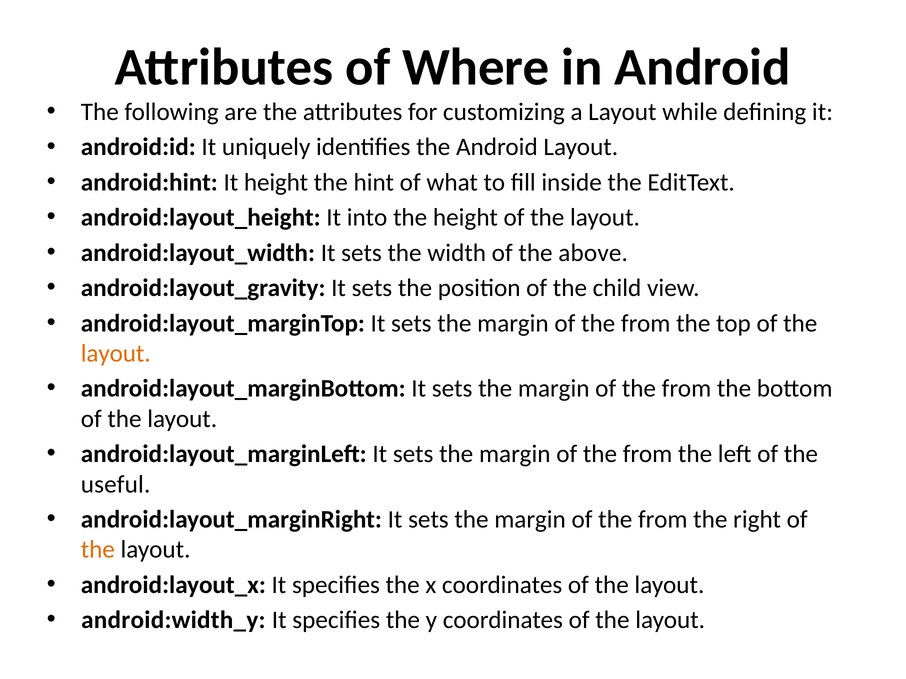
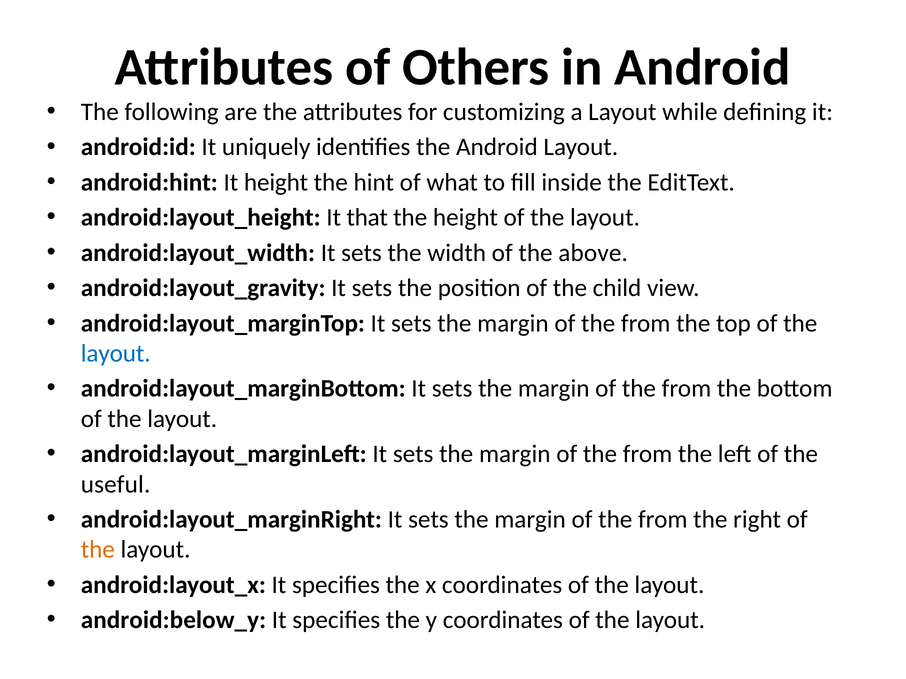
Where: Where -> Others (476, 67)
into: into -> that (367, 218)
layout colour: orange -> blue (116, 354)
android:width_y: android:width_y -> android:below_y (173, 621)
